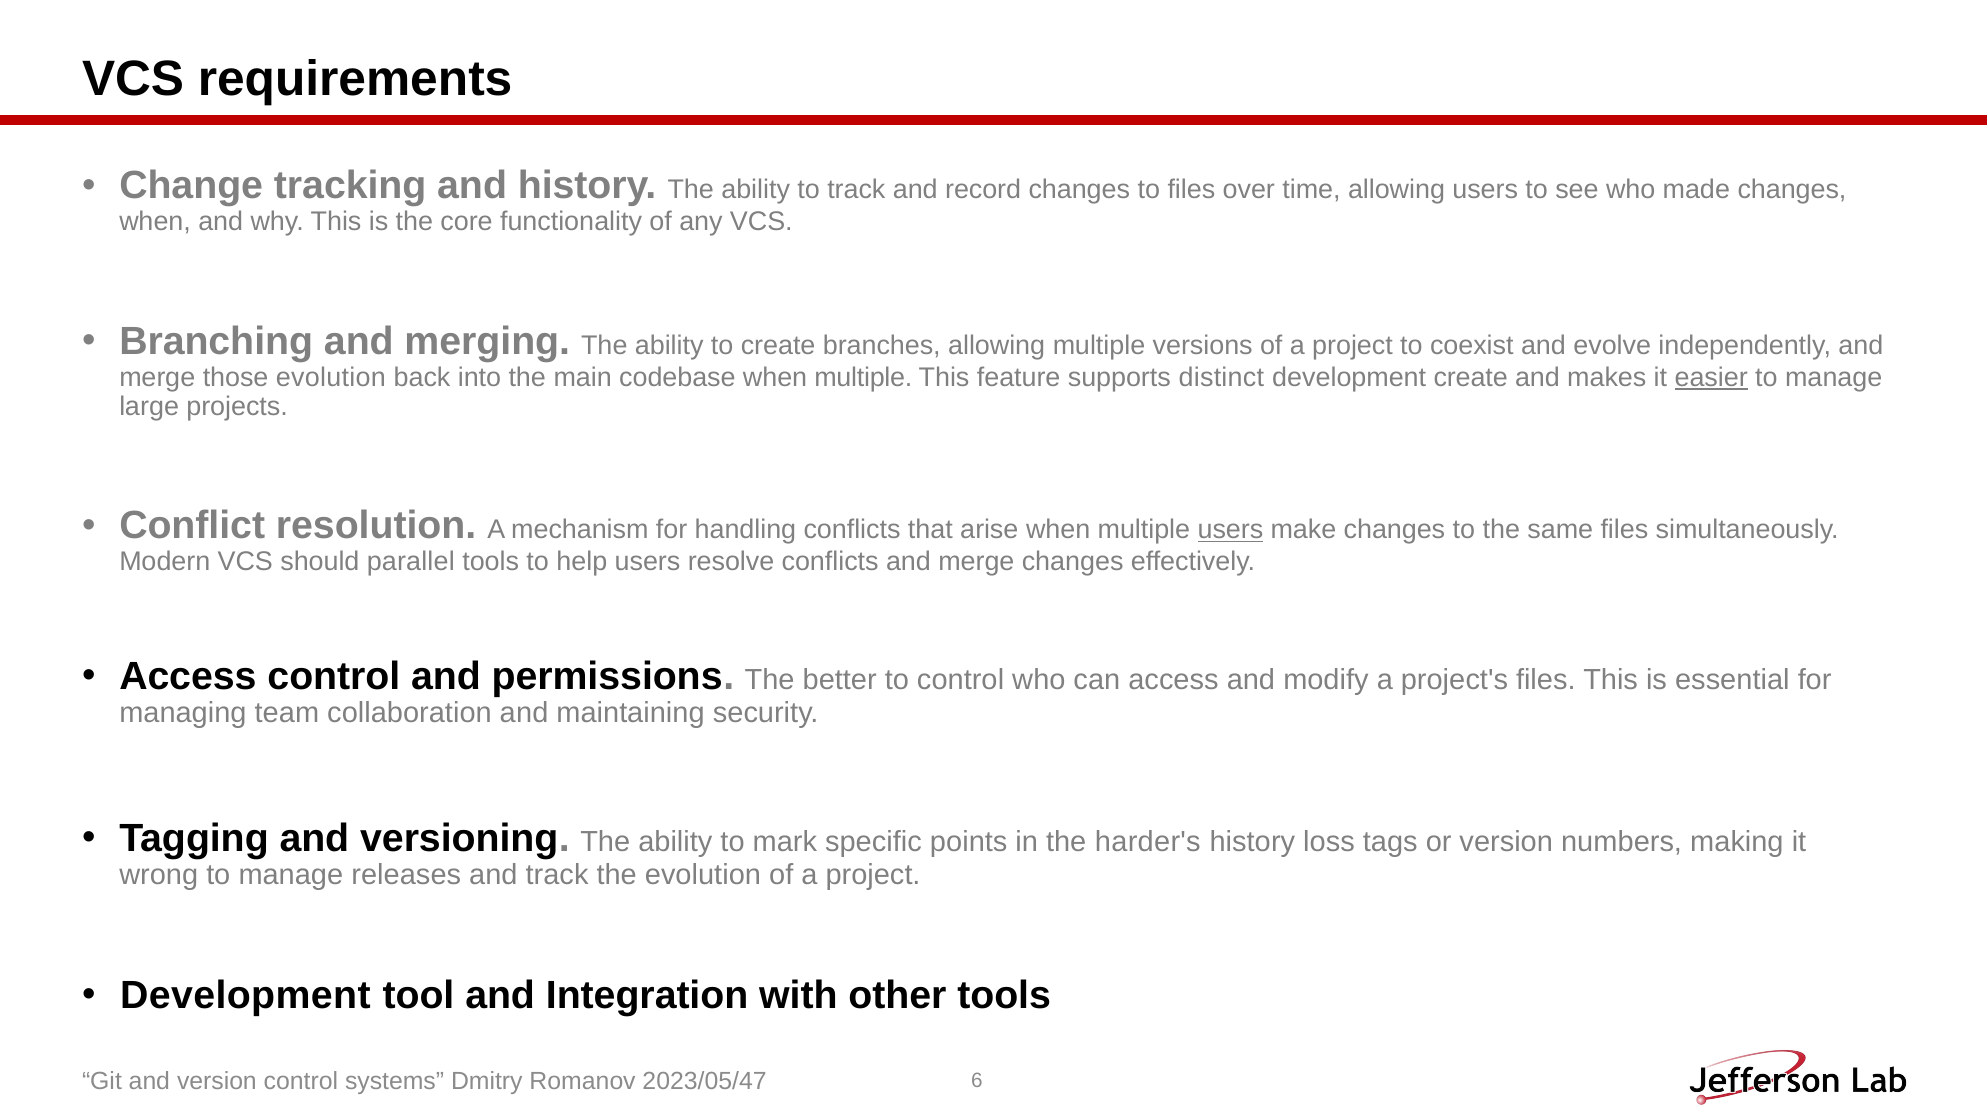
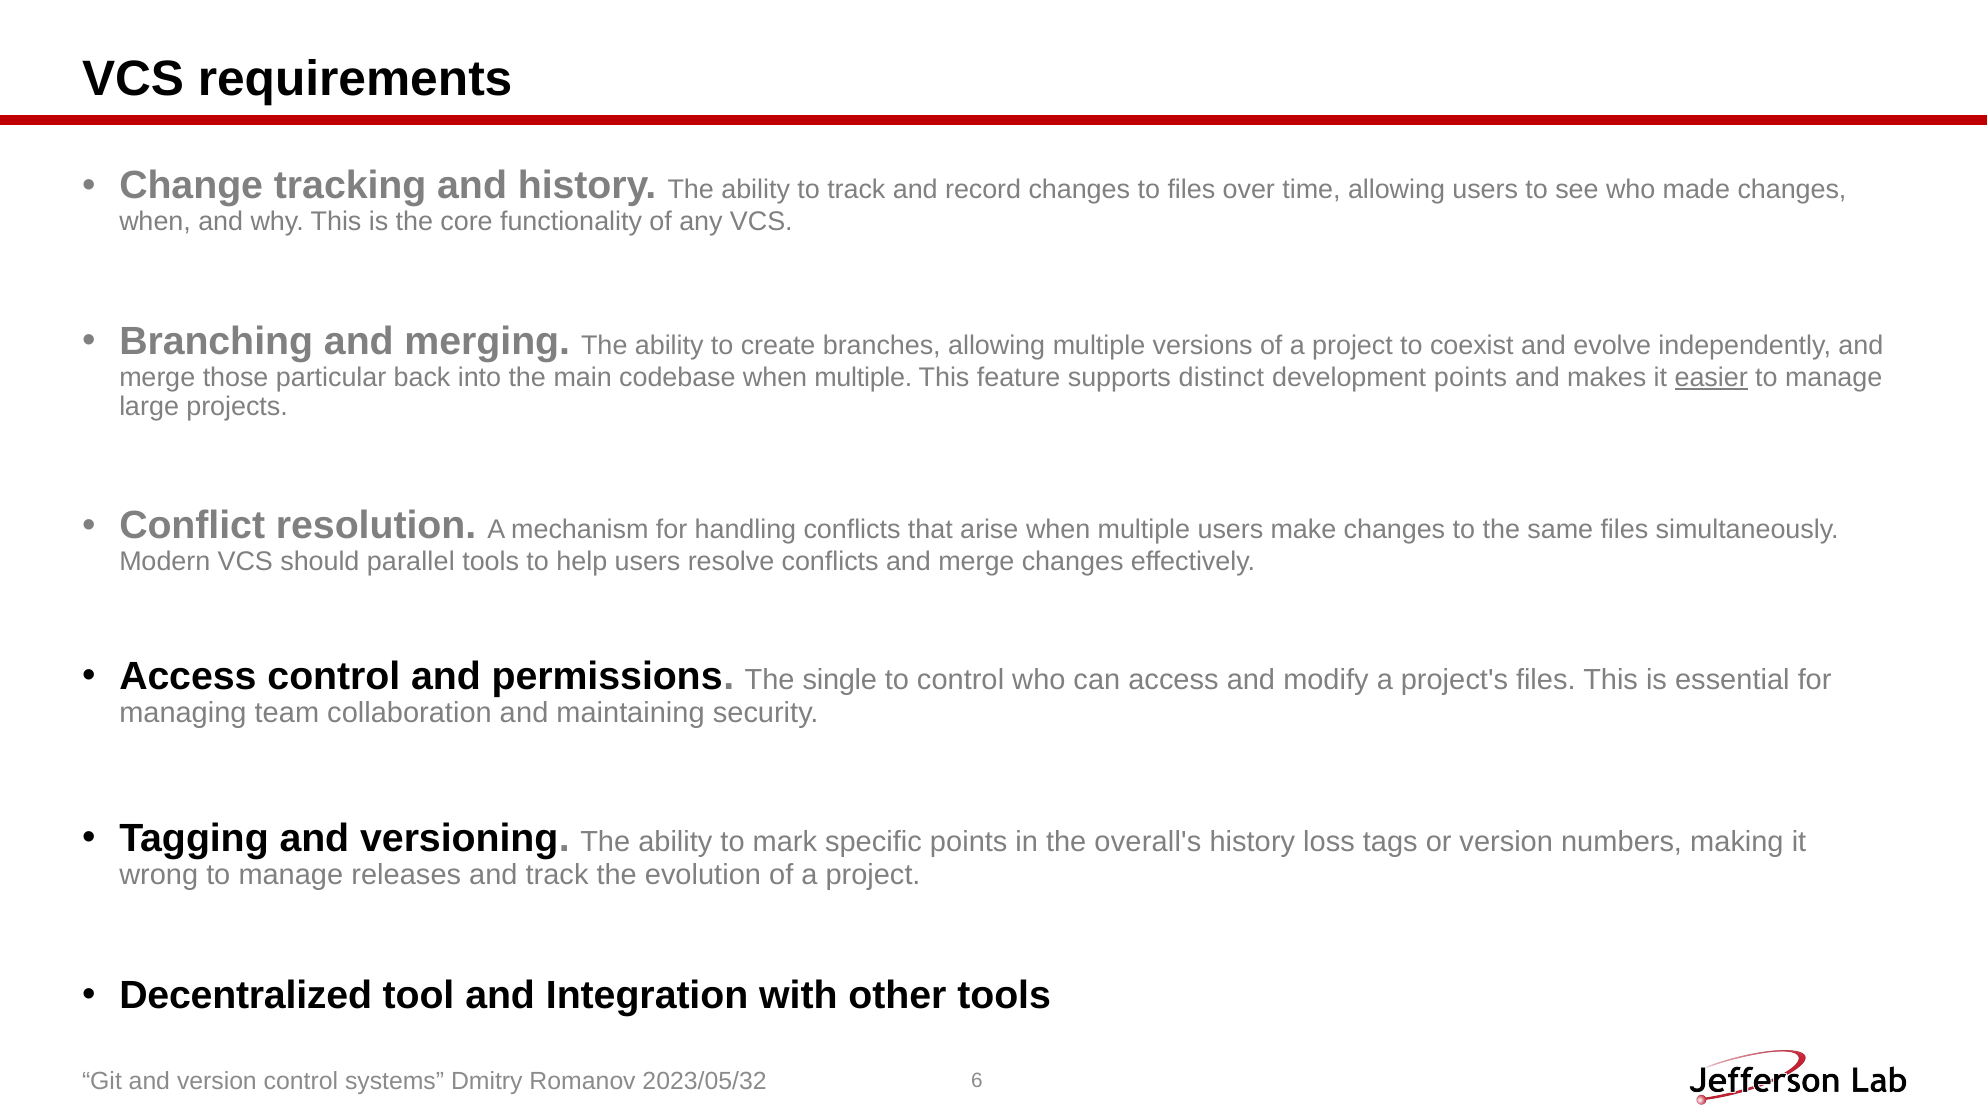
those evolution: evolution -> particular (331, 377)
development create: create -> points (1470, 377)
users underline: present -> none (1230, 530)
better: better -> single (840, 680)
harder's: harder's -> overall's (1148, 841)
Development: Development -> Decentralized (246, 995)
2023/05/47: 2023/05/47 -> 2023/05/32 (705, 1081)
